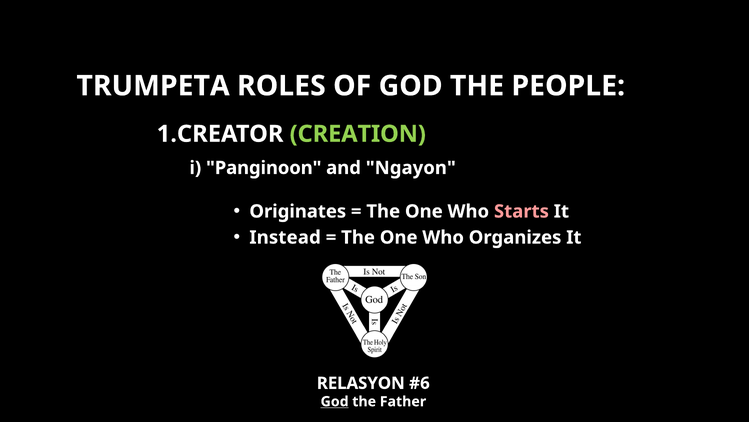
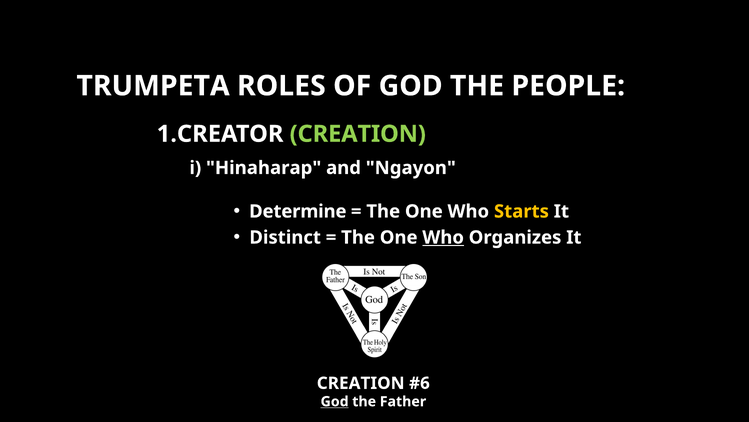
Panginoon: Panginoon -> Hinaharap (264, 168)
Originates: Originates -> Determine (298, 211)
Starts colour: pink -> yellow (521, 211)
Instead: Instead -> Distinct (285, 237)
Who underline: none -> present (443, 237)
RELASYON: RELASYON -> CREATION (361, 383)
